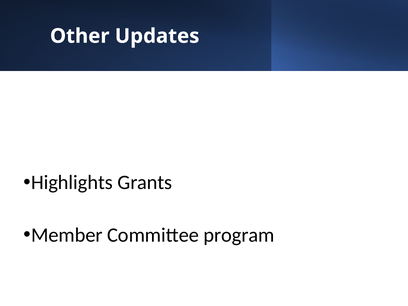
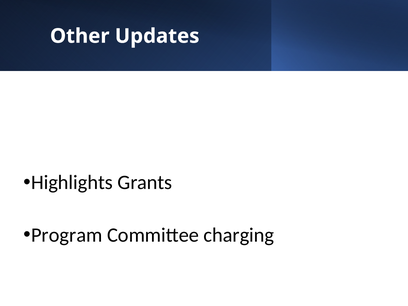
Member: Member -> Program (67, 235)
program: program -> charging (239, 235)
